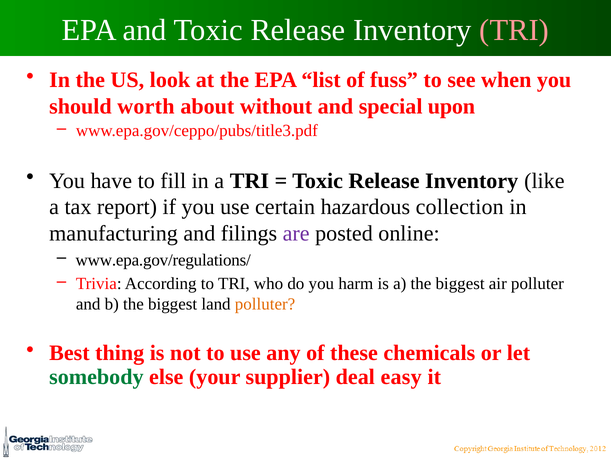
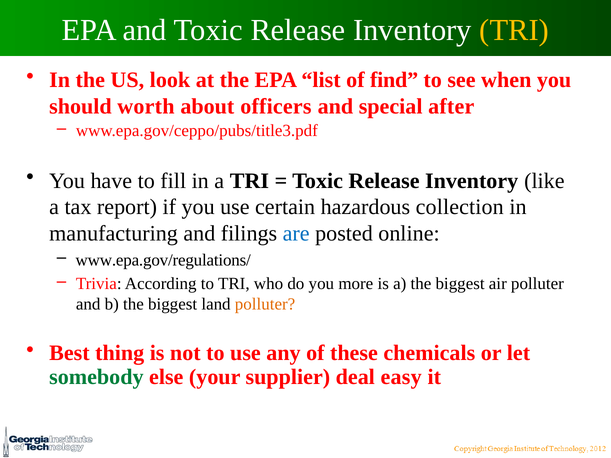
TRI colour: pink -> yellow (514, 30)
fuss: fuss -> find (394, 80)
without: without -> officers (276, 107)
upon: upon -> after (451, 107)
are colour: purple -> blue (296, 234)
harm: harm -> more (356, 284)
